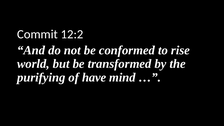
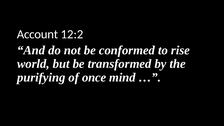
Commit: Commit -> Account (38, 34)
have: have -> once (94, 77)
